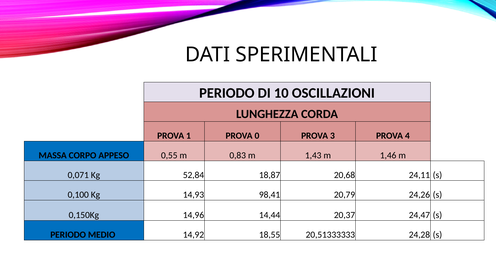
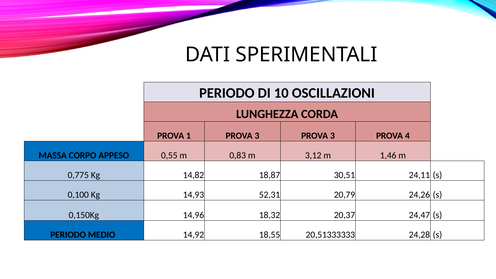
1 PROVA 0: 0 -> 3 (257, 136)
1,43: 1,43 -> 3,12 (313, 155)
0,071: 0,071 -> 0,775 (78, 175)
52,84: 52,84 -> 14,82 (193, 175)
20,68: 20,68 -> 30,51 (345, 175)
98,41: 98,41 -> 52,31 (270, 195)
14,44: 14,44 -> 18,32 (270, 215)
